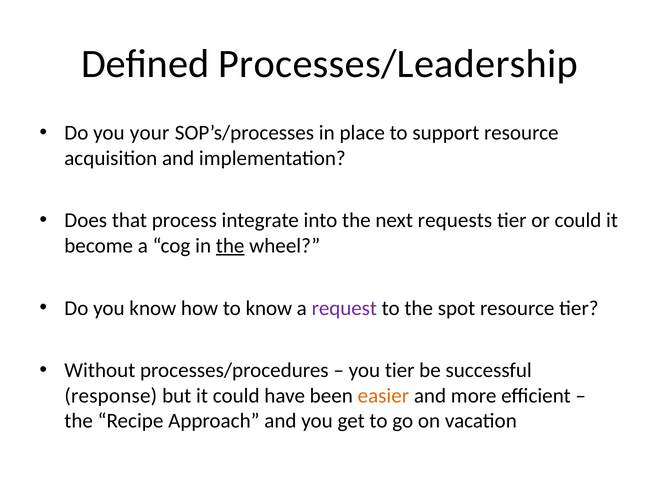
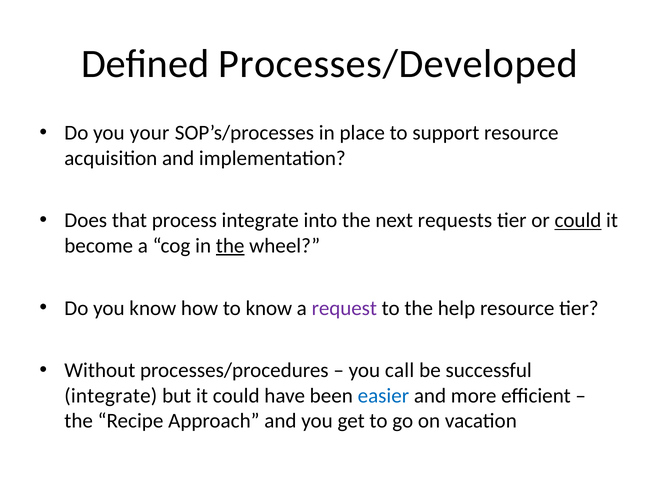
Processes/Leadership: Processes/Leadership -> Processes/Developed (398, 64)
could underline: none -> present (578, 221)
spot: spot -> help (457, 308)
you tier: tier -> call (400, 370)
response: response -> integrate (111, 396)
easier colour: orange -> blue (383, 396)
